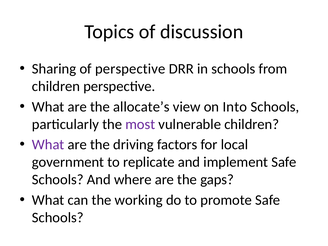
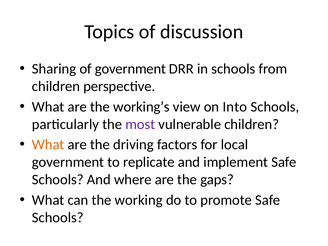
of perspective: perspective -> government (130, 69)
allocate’s: allocate’s -> working’s (141, 107)
What colour: purple -> orange (48, 145)
